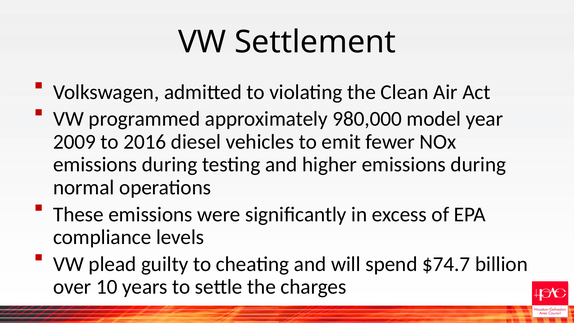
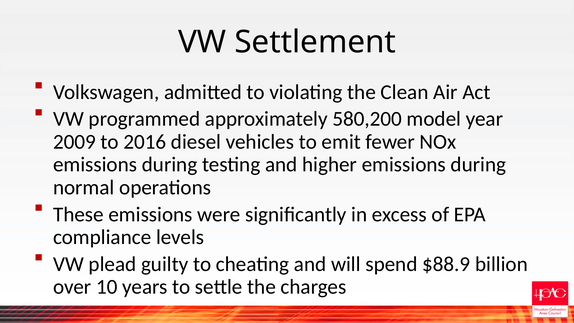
980,000: 980,000 -> 580,200 (367, 119)
$74.7: $74.7 -> $88.9 (446, 264)
